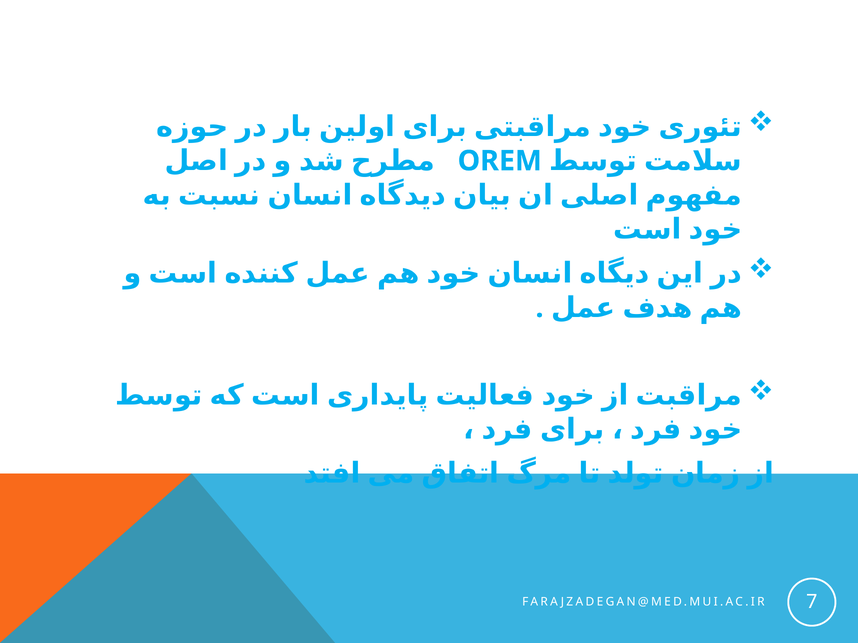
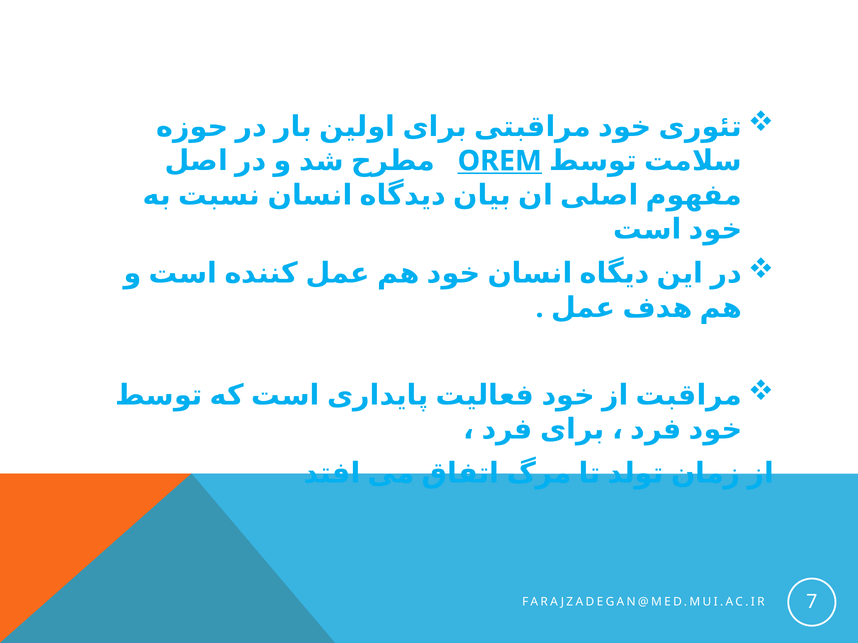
OREM underline: none -> present (500, 161)
